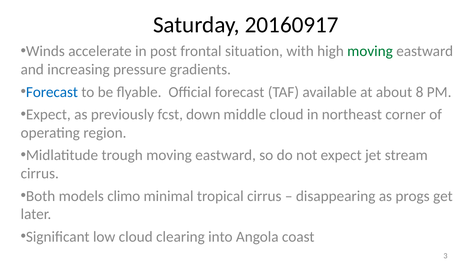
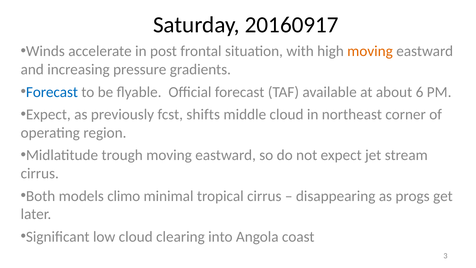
moving colour: green -> orange (370, 51)
8: 8 -> 6 (420, 92)
down: down -> shifts (203, 114)
